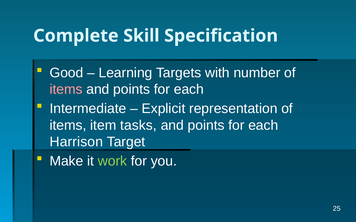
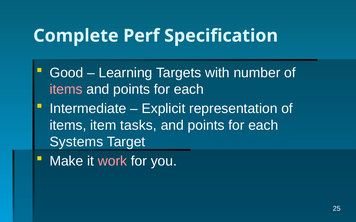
Skill: Skill -> Perf (141, 36)
Harrison: Harrison -> Systems (76, 142)
work colour: light green -> pink (112, 162)
